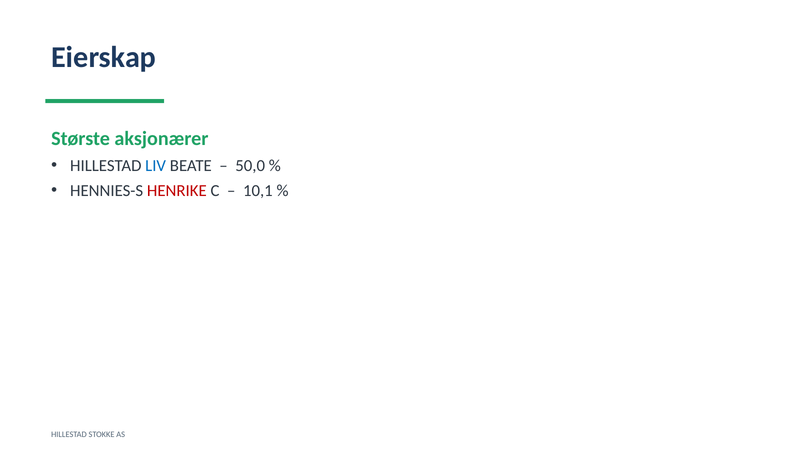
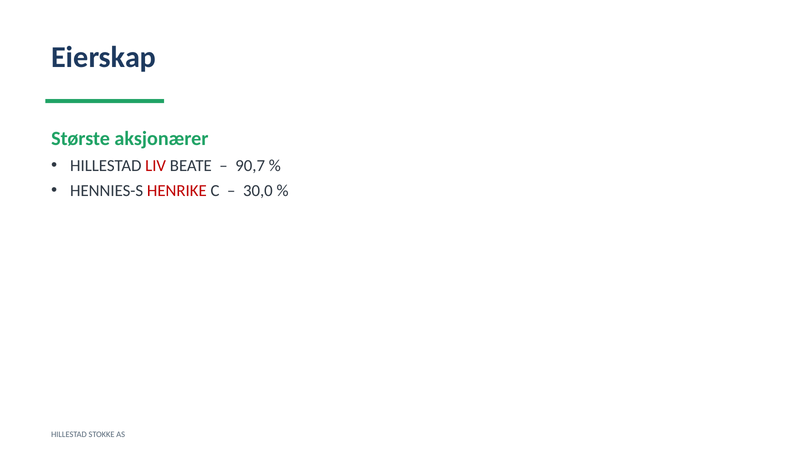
LIV colour: blue -> red (156, 166)
50,0: 50,0 -> 90,7 (250, 166)
10,1: 10,1 -> 30,0 (258, 191)
